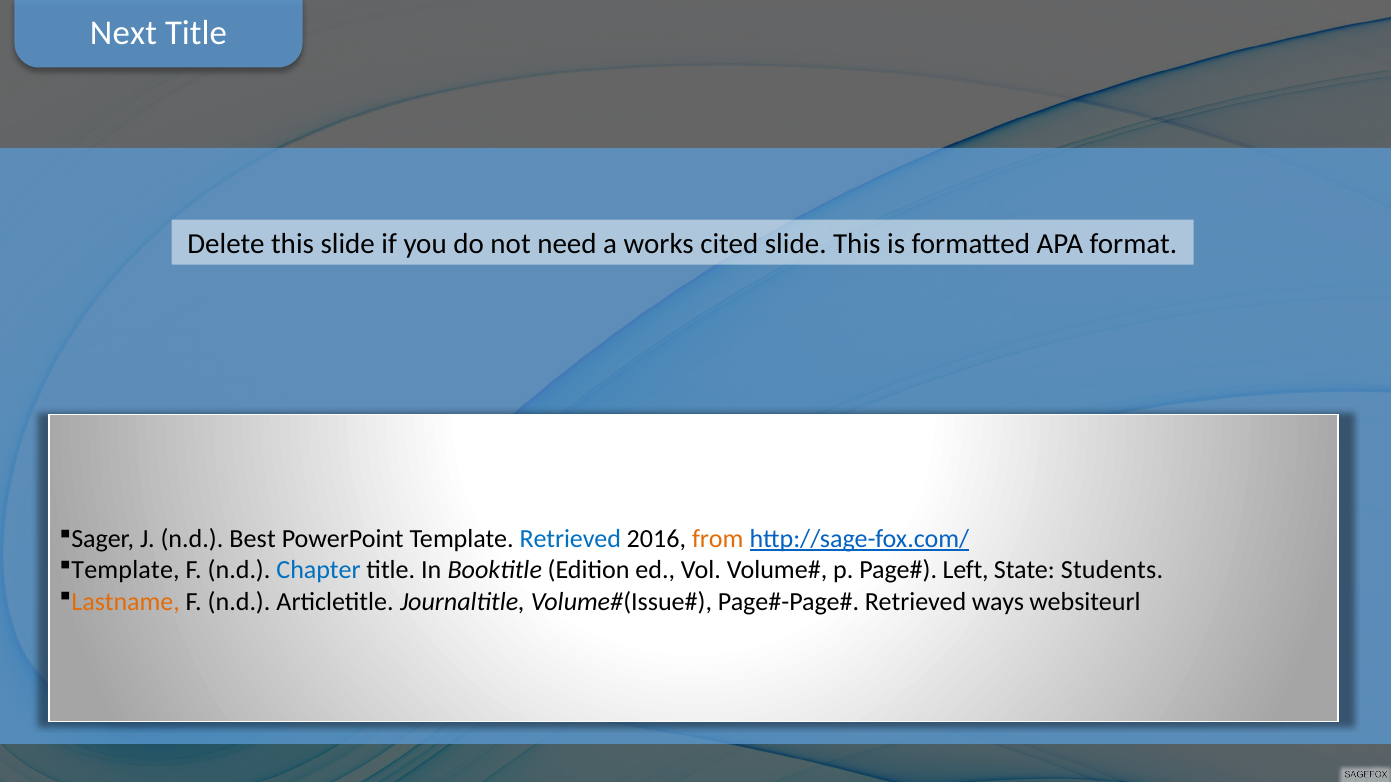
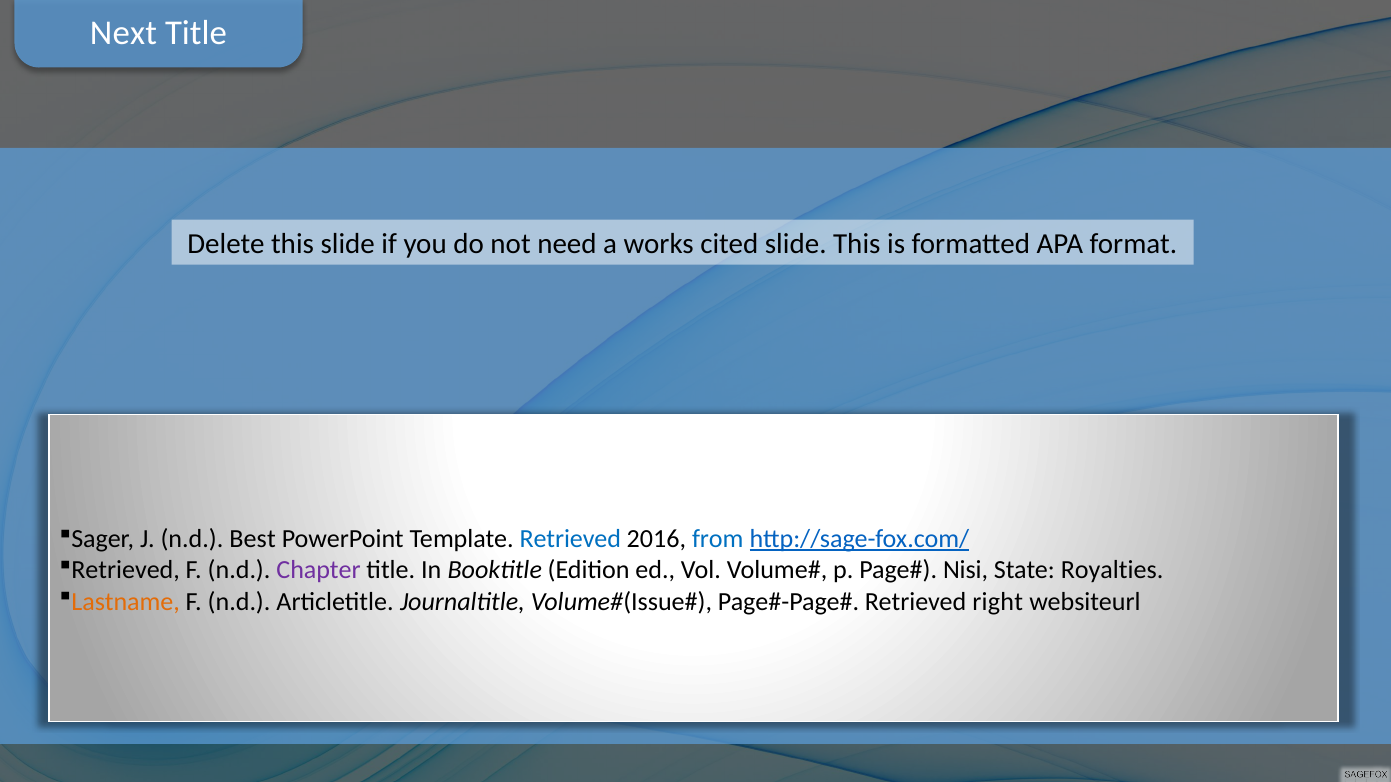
from colour: orange -> blue (718, 539)
Template: Template -> Retrieved (126, 571)
Chapter colour: blue -> purple (319, 571)
Left: Left -> Nisi (966, 571)
Students: Students -> Royalties (1112, 571)
ways: ways -> right (998, 602)
